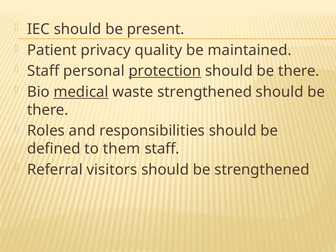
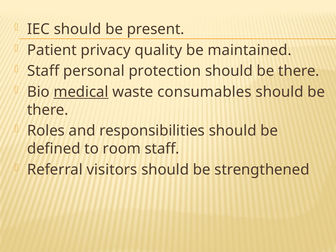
protection underline: present -> none (165, 71)
waste strengthened: strengthened -> consumables (205, 92)
them: them -> room (122, 149)
